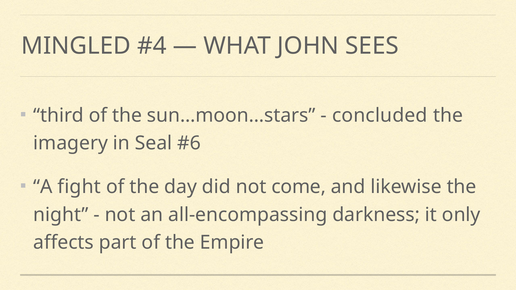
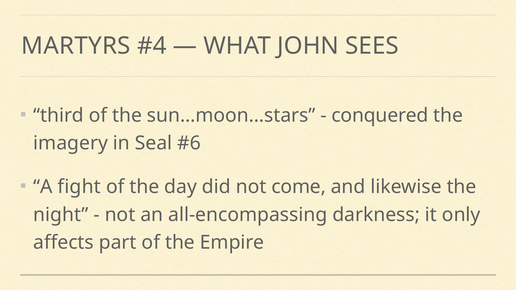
MINGLED: MINGLED -> MARTYRS (76, 46)
concluded: concluded -> conquered (380, 116)
